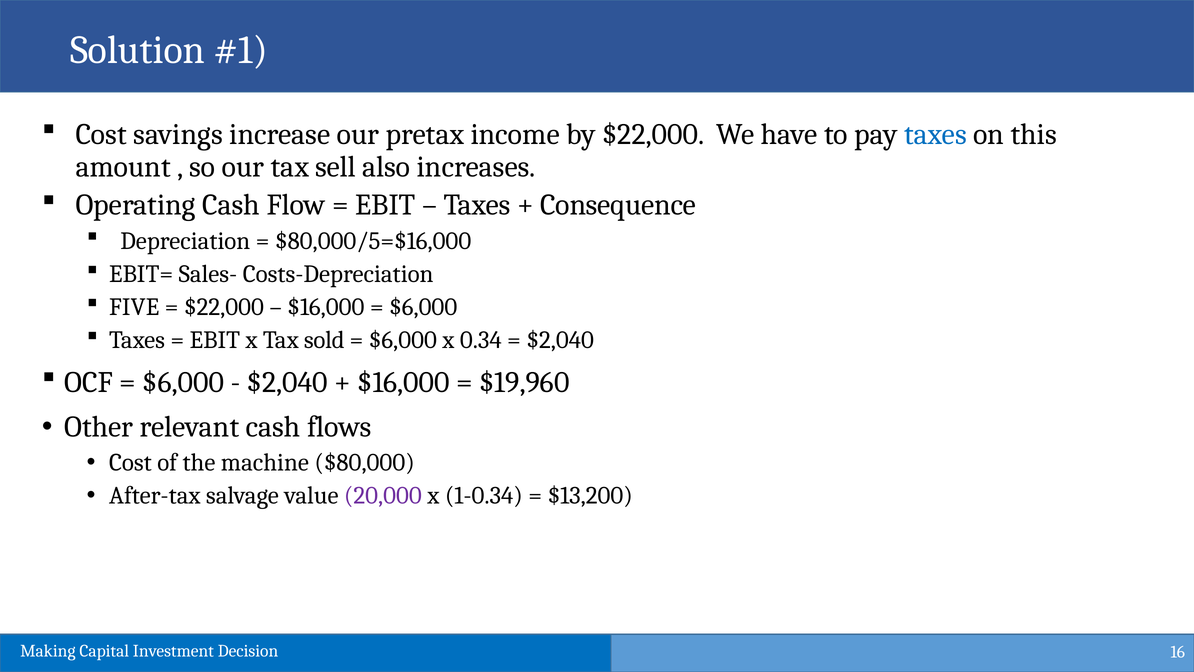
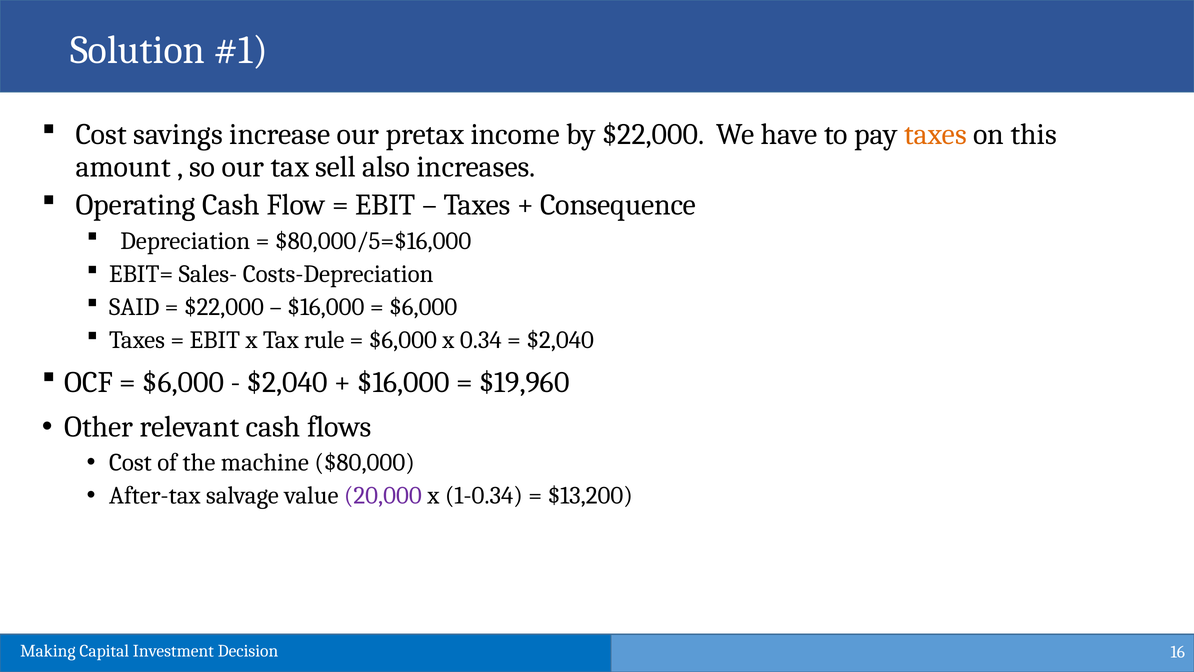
taxes colour: blue -> orange (935, 134)
FIVE: FIVE -> SAID (134, 307)
sold: sold -> rule (324, 340)
